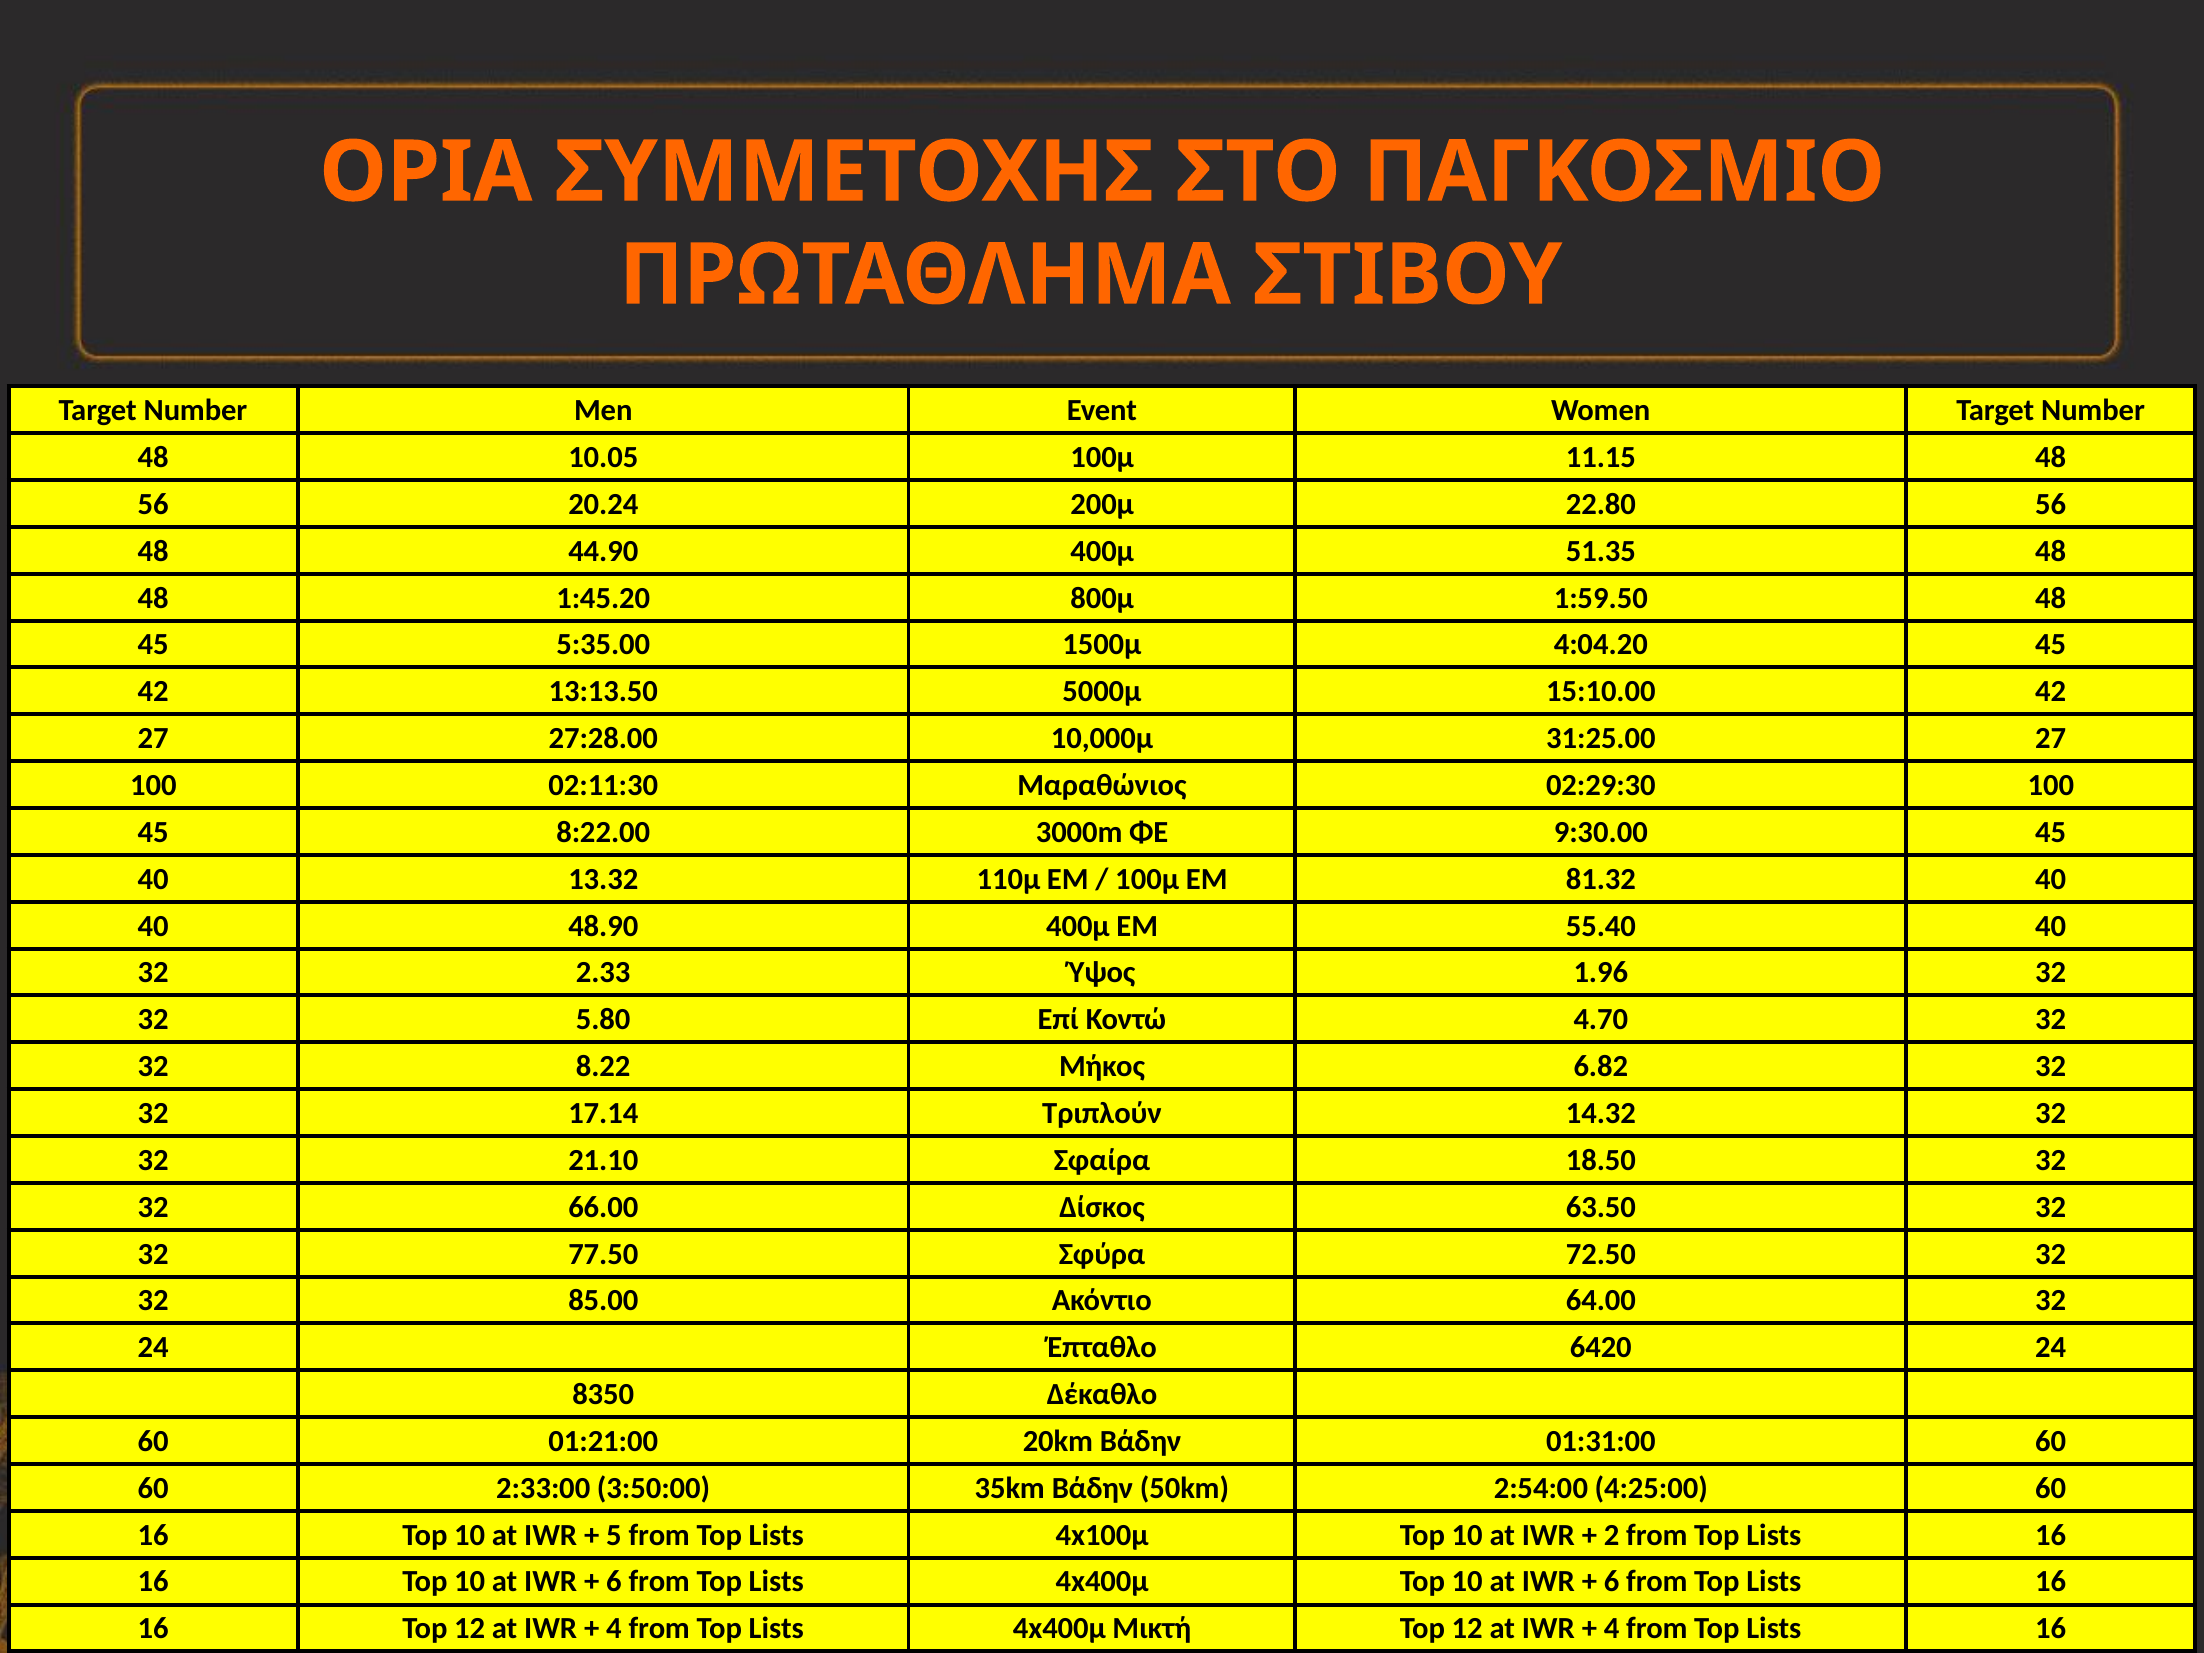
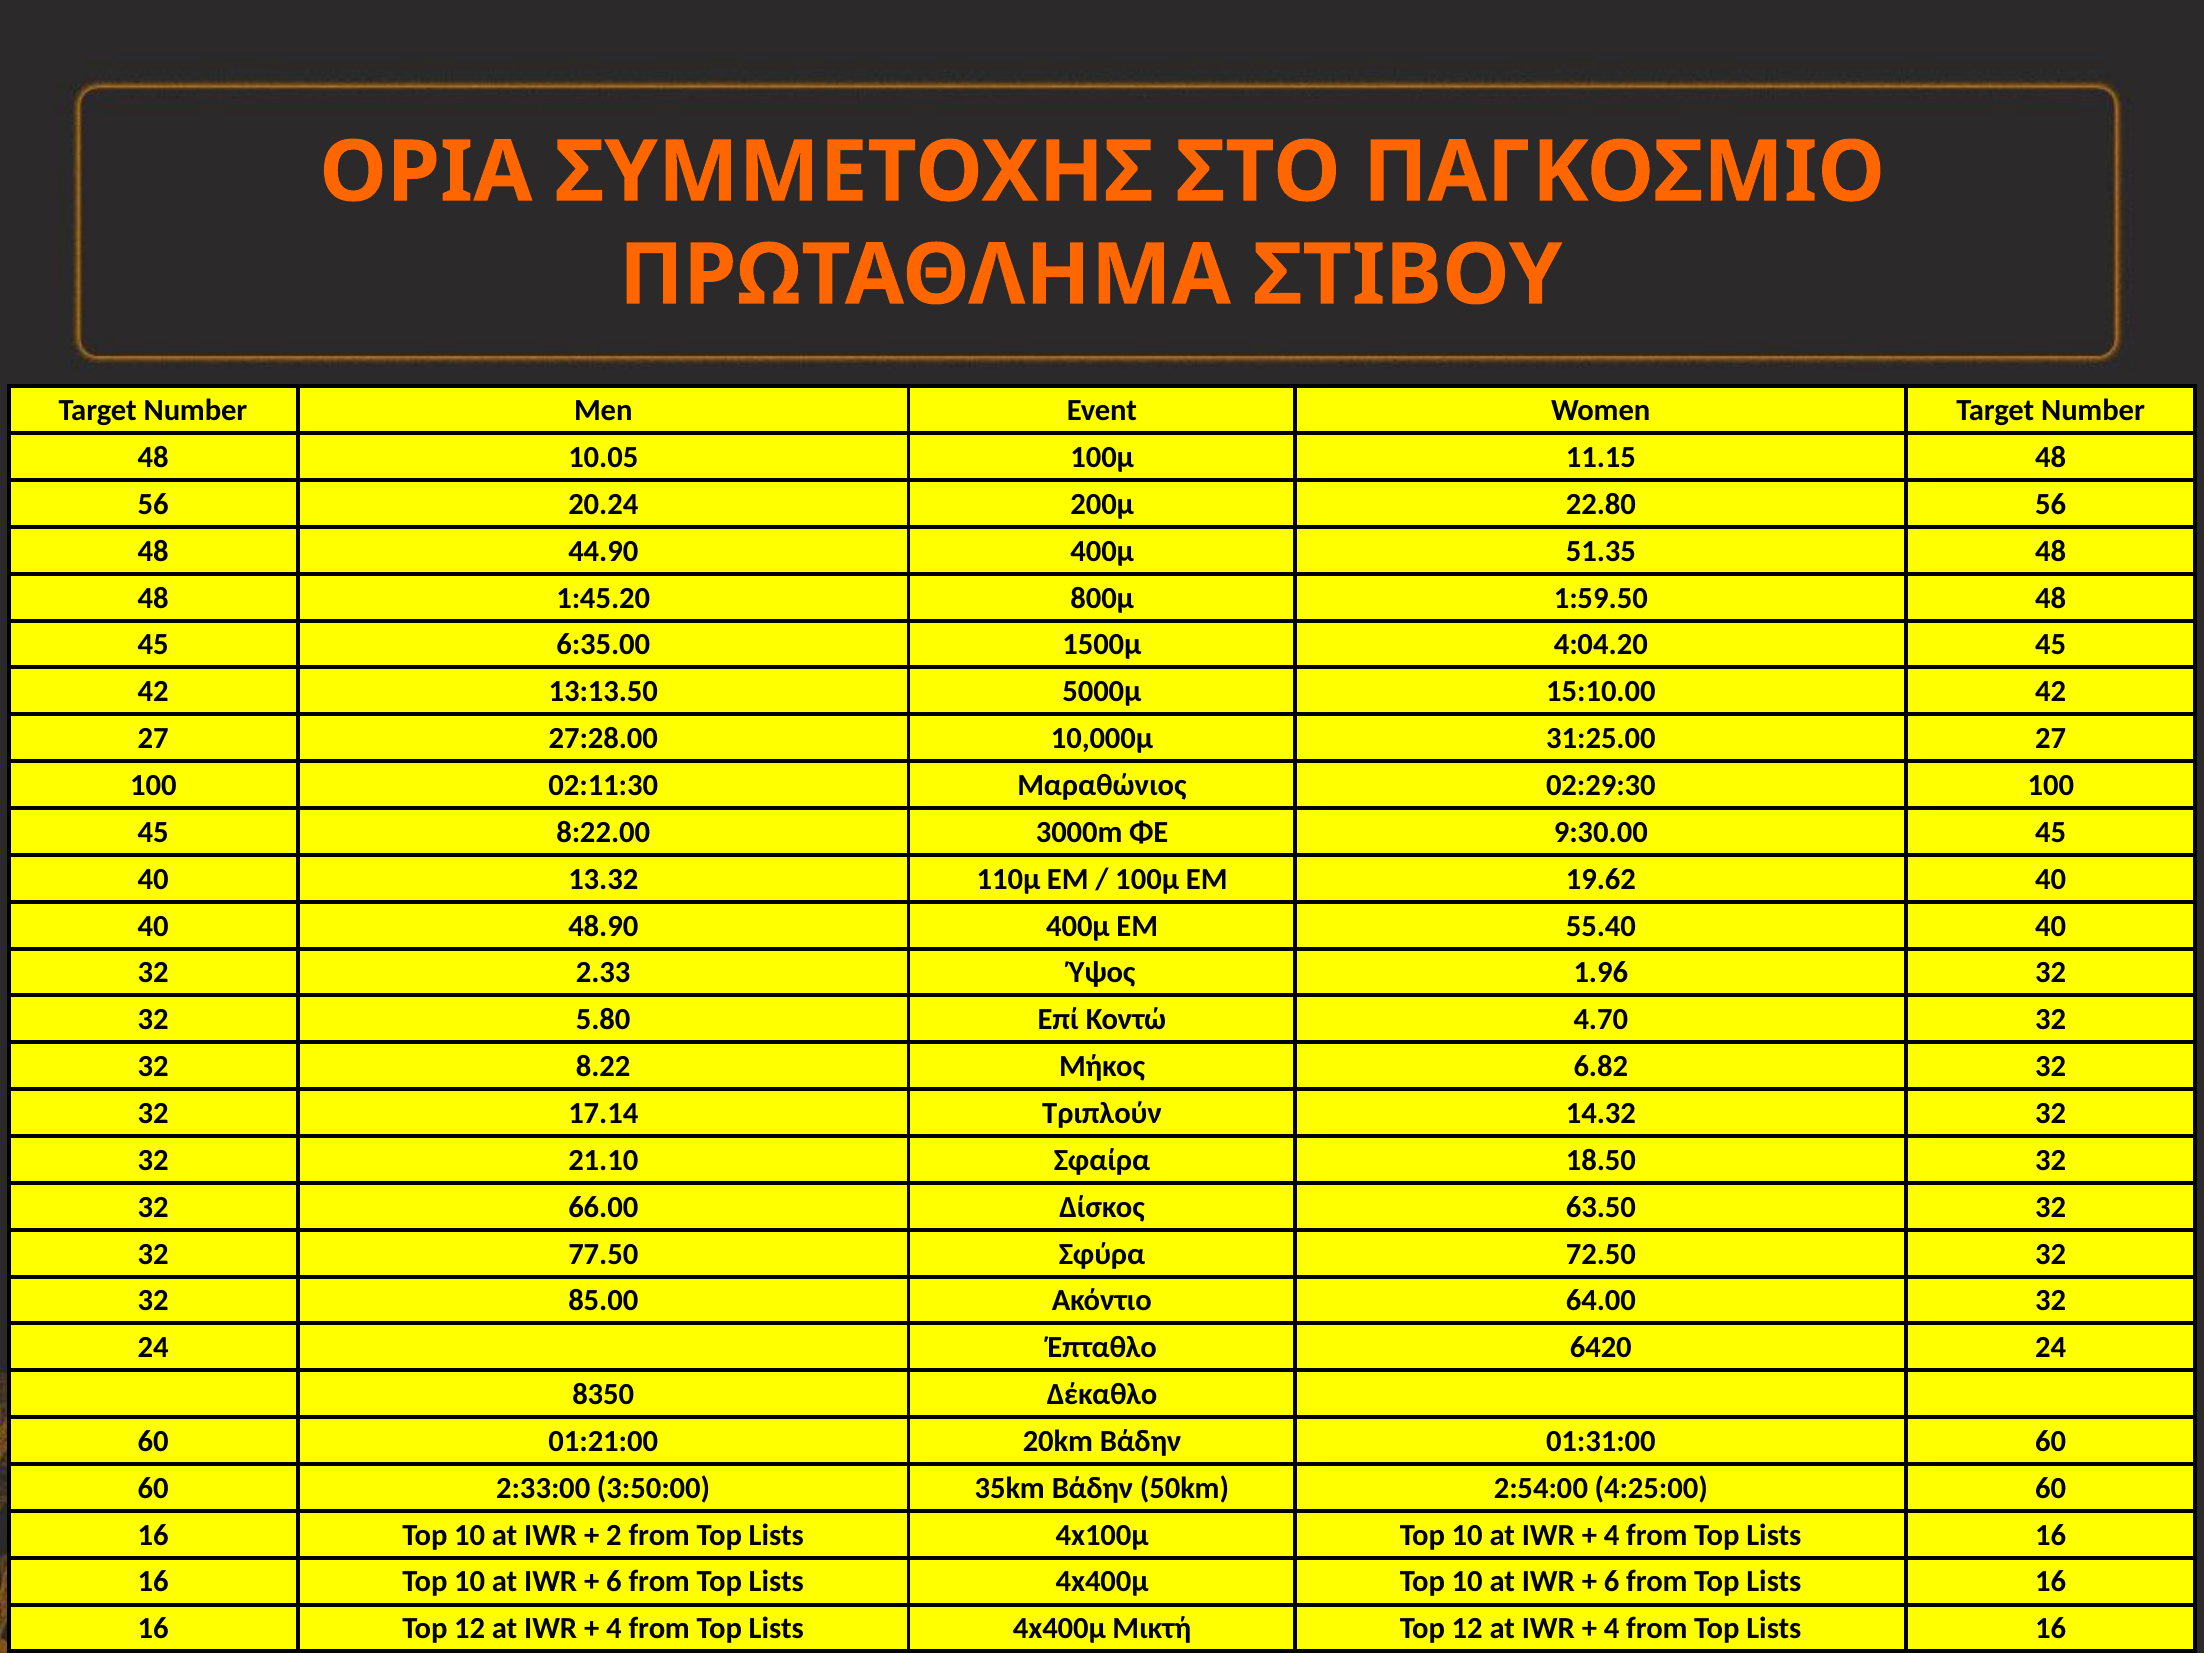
5:35.00: 5:35.00 -> 6:35.00 (603, 645)
81.32: 81.32 -> 19.62 (1601, 879)
5: 5 -> 2 (614, 1535)
2: 2 -> 4 (1612, 1535)
